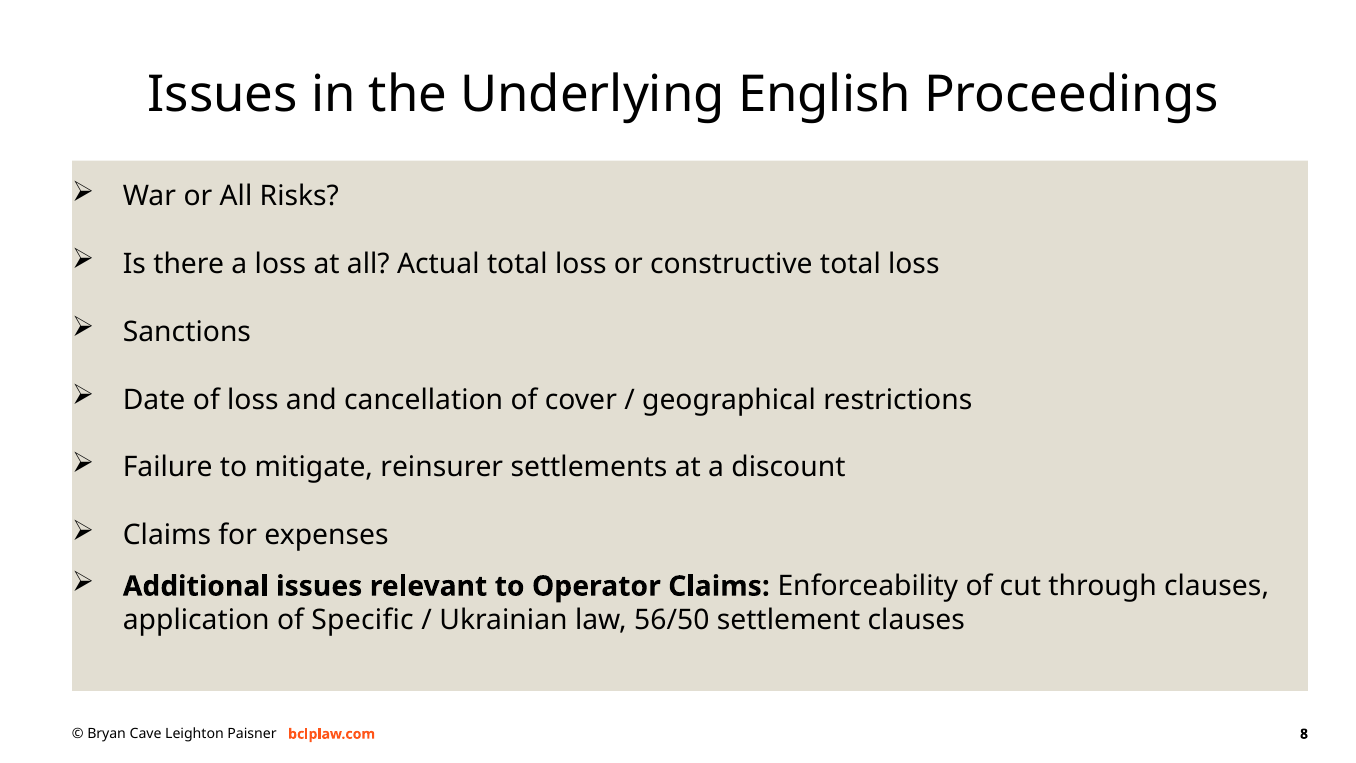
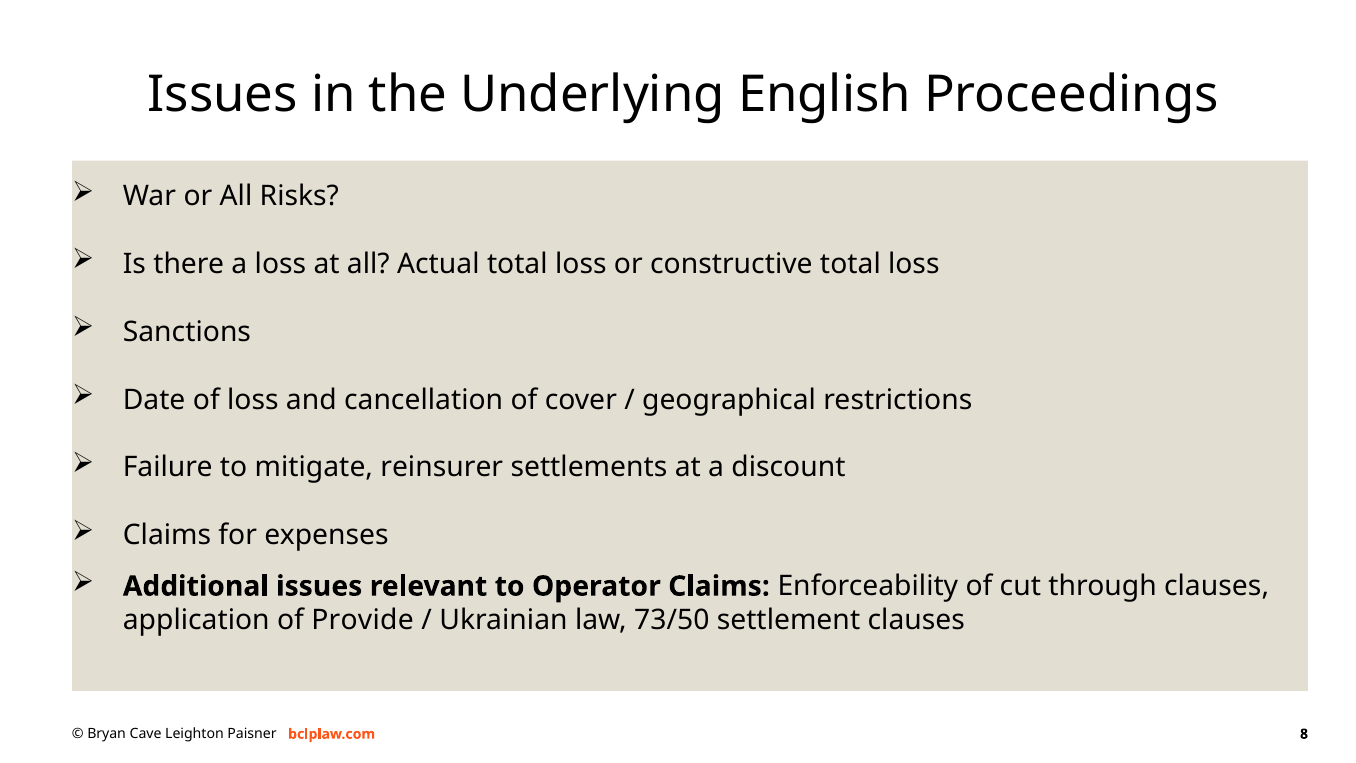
Specific: Specific -> Provide (363, 620)
56/50: 56/50 -> 73/50 (672, 620)
